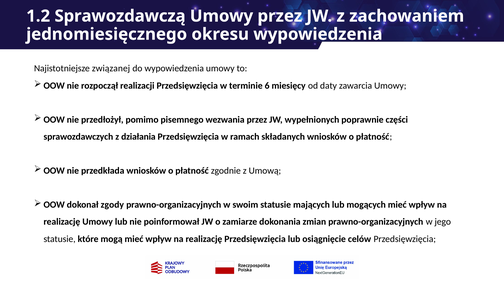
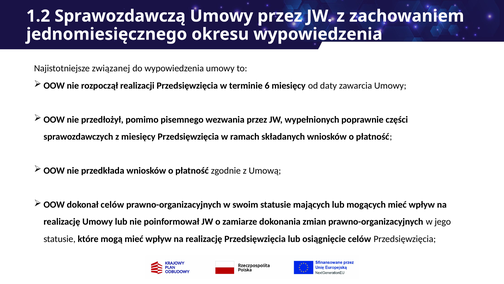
z działania: działania -> miesięcy (138, 136)
dokonał zgody: zgody -> celów (112, 204)
